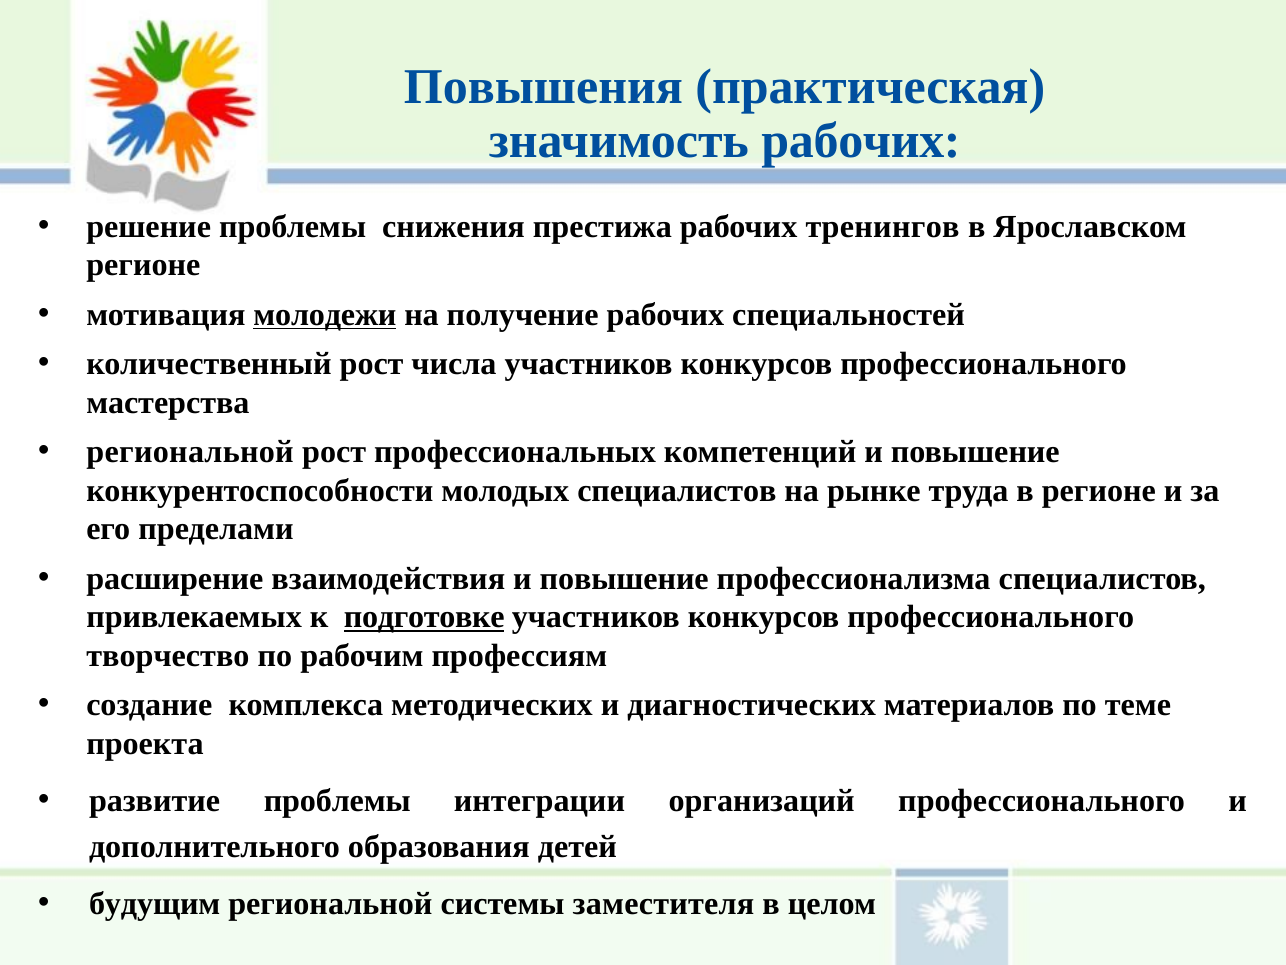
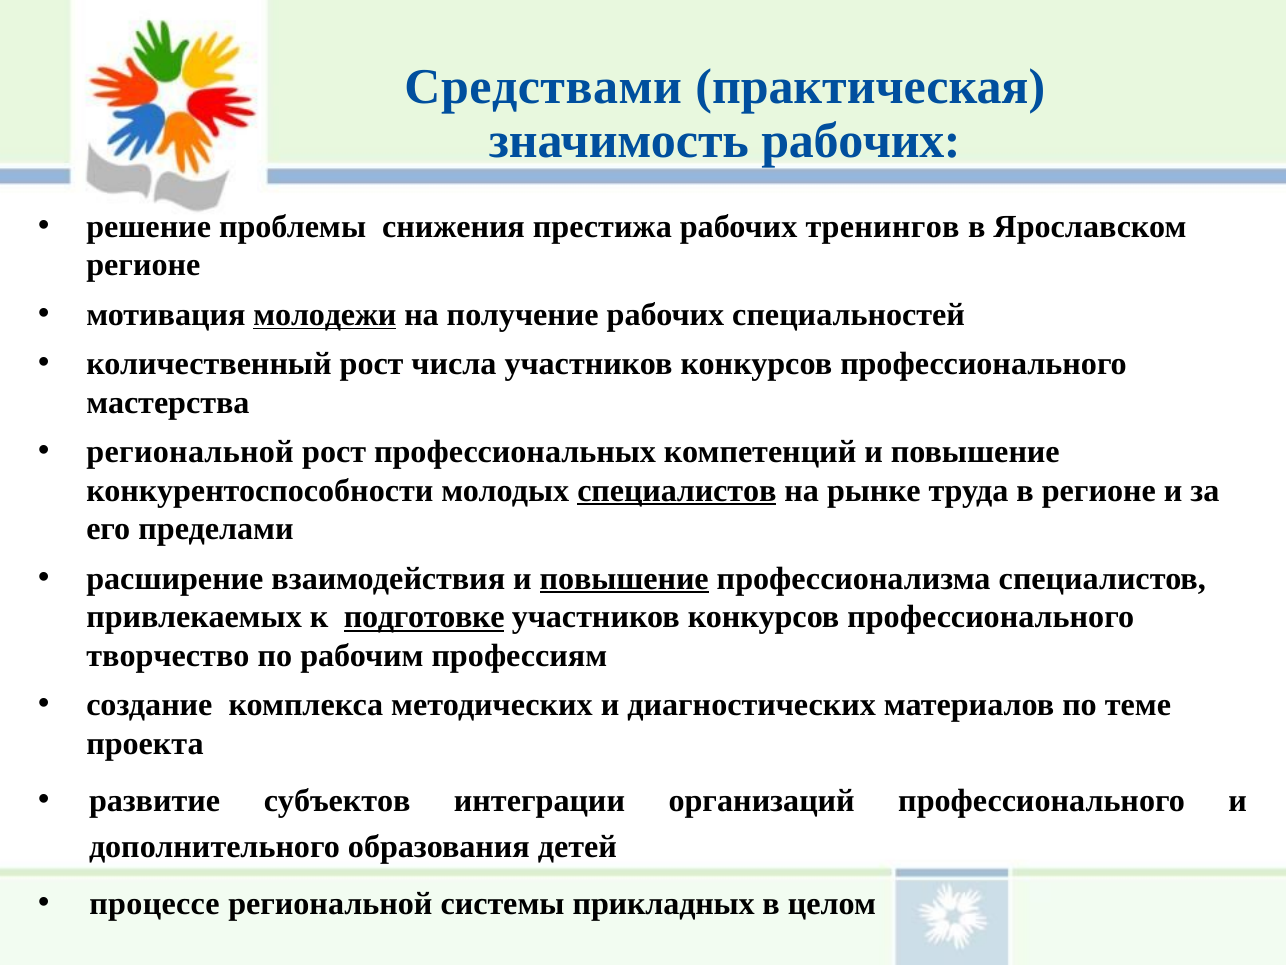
Повышения: Повышения -> Средствами (543, 87)
специалистов underline: none -> present (677, 490)
повышение underline: none -> present (624, 578)
развитие проблемы: проблемы -> субъектов (337, 800)
будущим: будущим -> процессе (154, 904)
заместителя: заместителя -> прикладных (664, 904)
